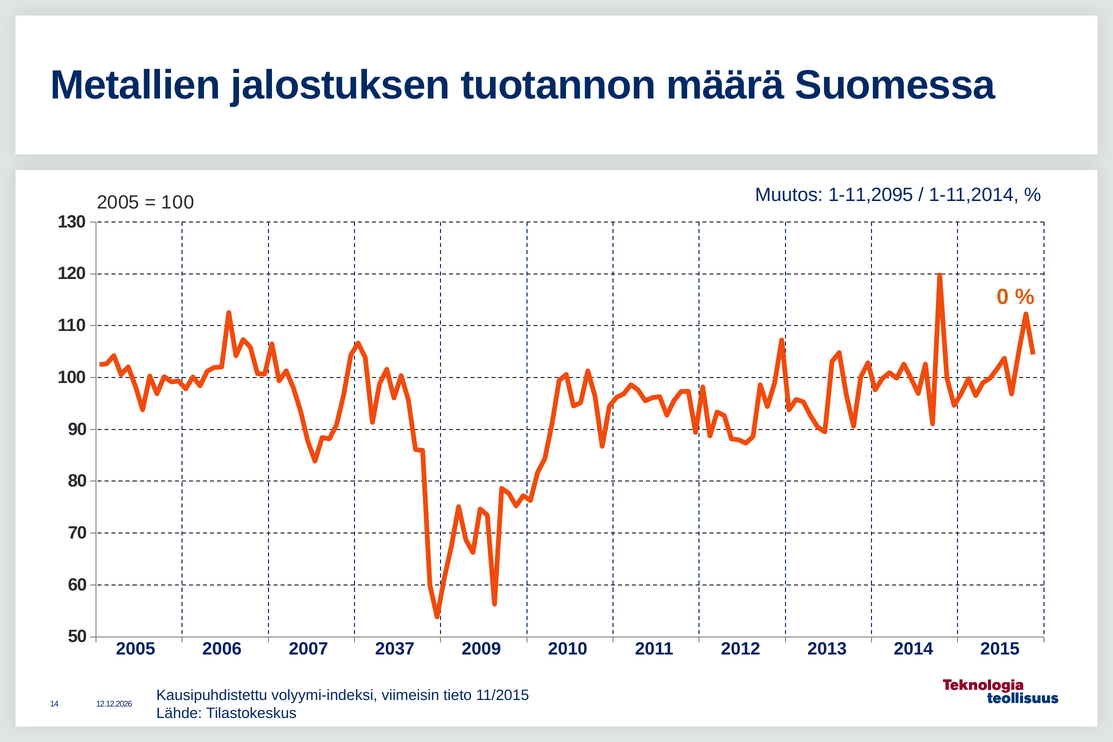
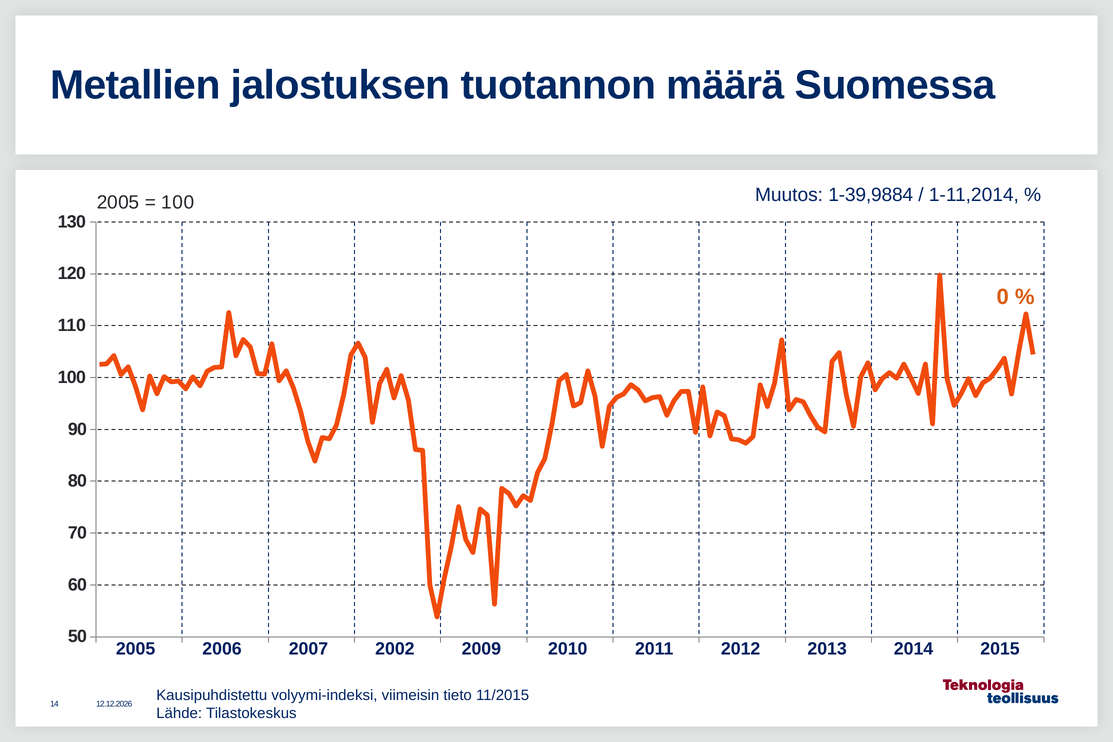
1-11,2095: 1-11,2095 -> 1-39,9884 (871, 195)
2037: 2037 -> 2002 (395, 649)
